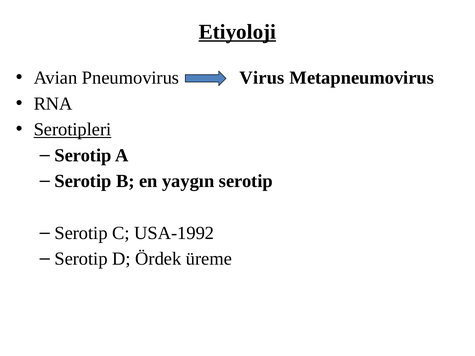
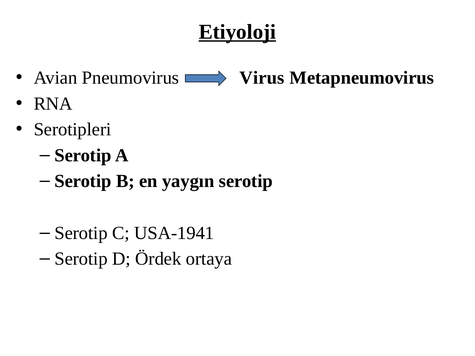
Serotipleri underline: present -> none (73, 130)
USA-1992: USA-1992 -> USA-1941 (174, 233)
üreme: üreme -> ortaya (209, 259)
